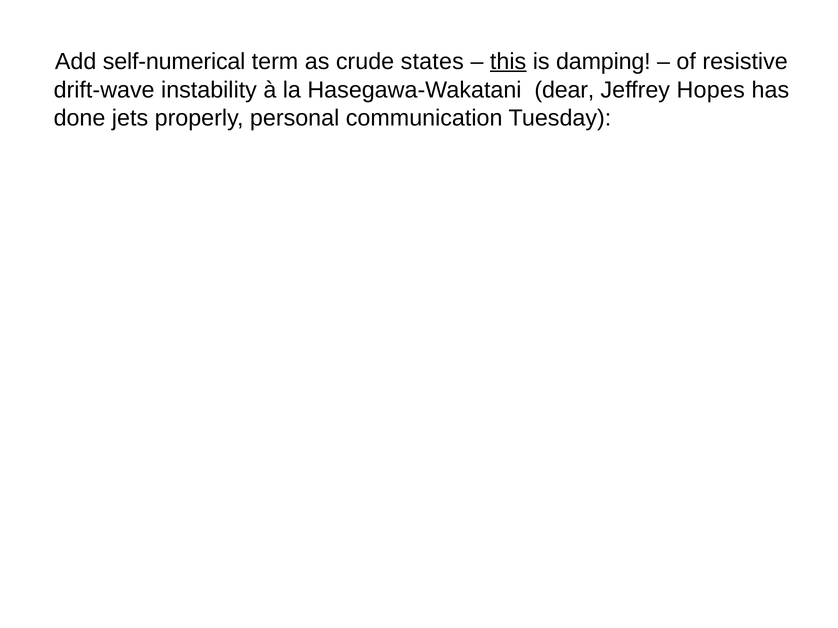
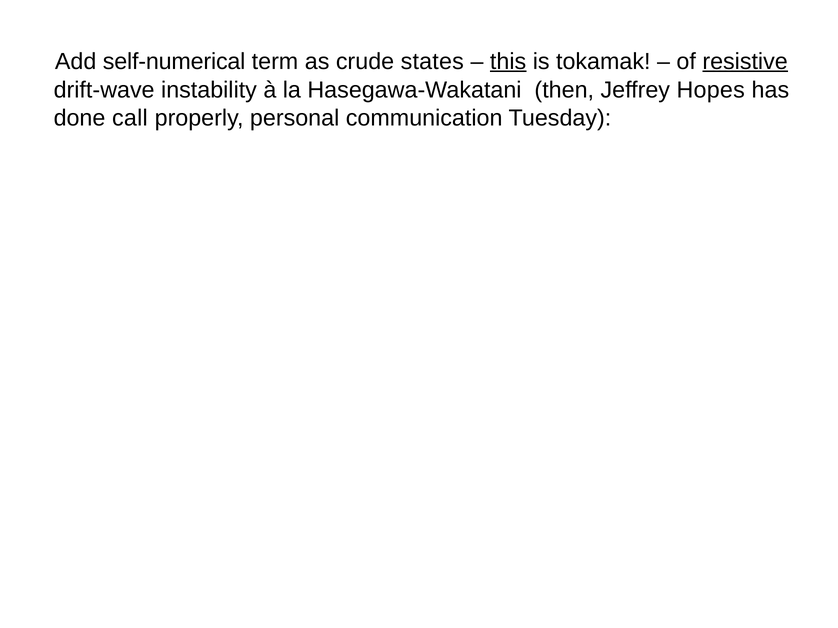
damping: damping -> tokamak (603, 61)
resistive underline: none -> present (745, 61)
dear: dear -> then (564, 90)
jets: jets -> call (130, 118)
